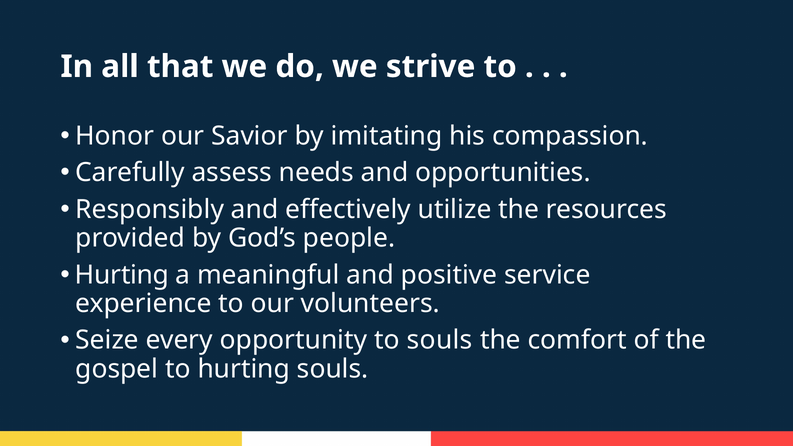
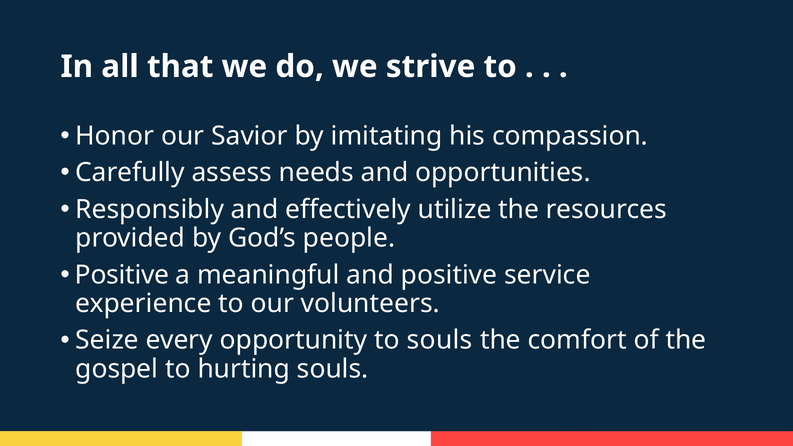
Hurting: Hurting -> Positive (122, 275)
